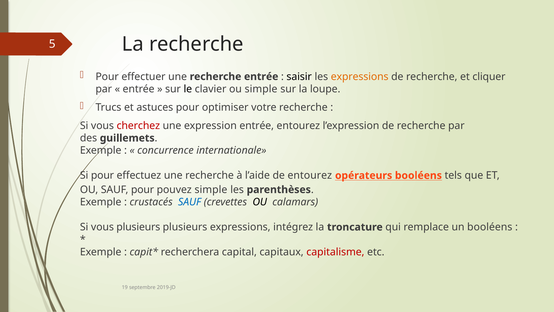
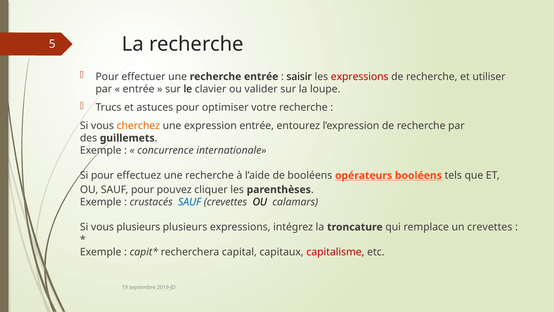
expressions colour: orange -> red (360, 76)
cliquer: cliquer -> utiliser (489, 76)
ou simple: simple -> valider (261, 89)
cherchez colour: red -> orange (138, 125)
de entourez: entourez -> booléens (310, 175)
pouvez simple: simple -> cliquer (211, 189)
un booléens: booléens -> crevettes (490, 227)
